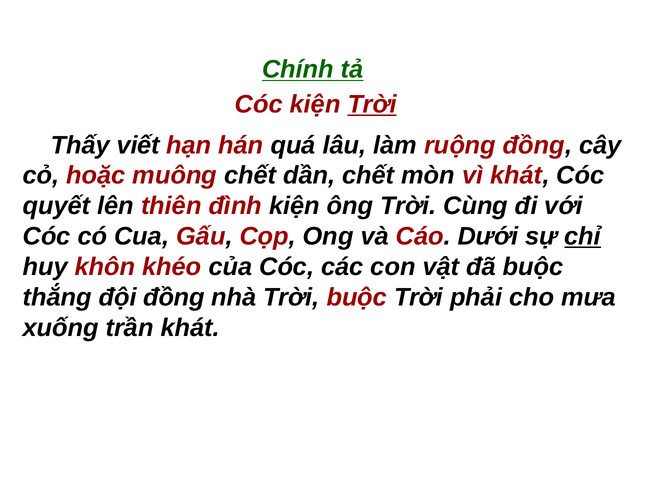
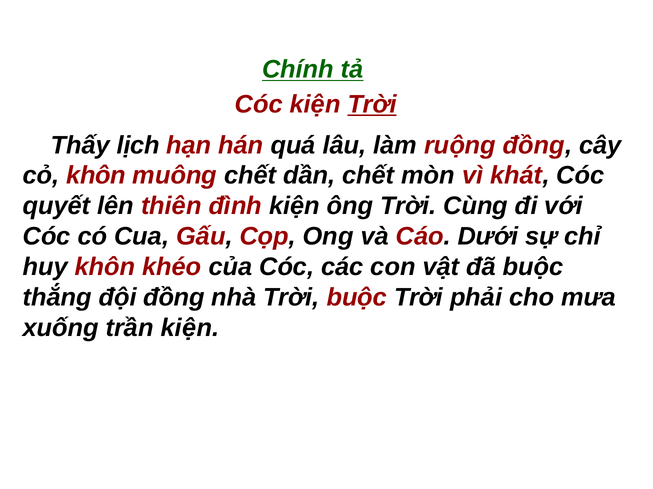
viết: viết -> lịch (138, 145)
cỏ hoặc: hoặc -> khôn (96, 176)
chỉ underline: present -> none (583, 237)
trần khát: khát -> kiện (190, 328)
